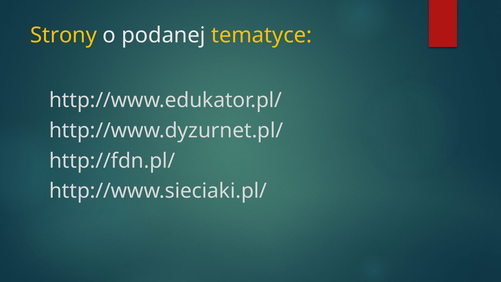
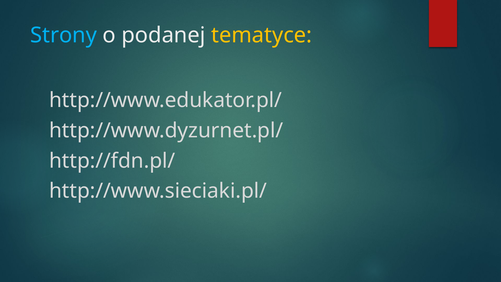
Strony colour: yellow -> light blue (64, 35)
